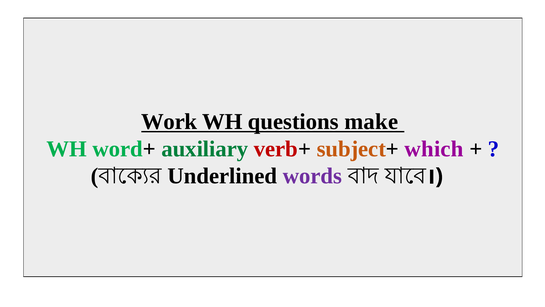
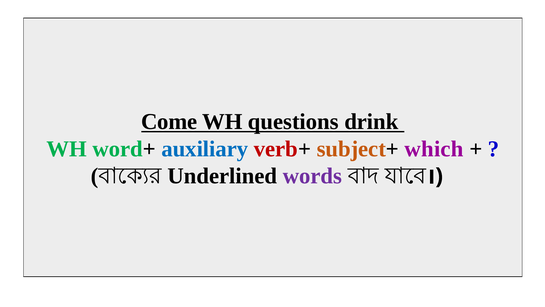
Work: Work -> Come (169, 121)
make: make -> drink (371, 121)
auxiliary colour: green -> blue (205, 149)
